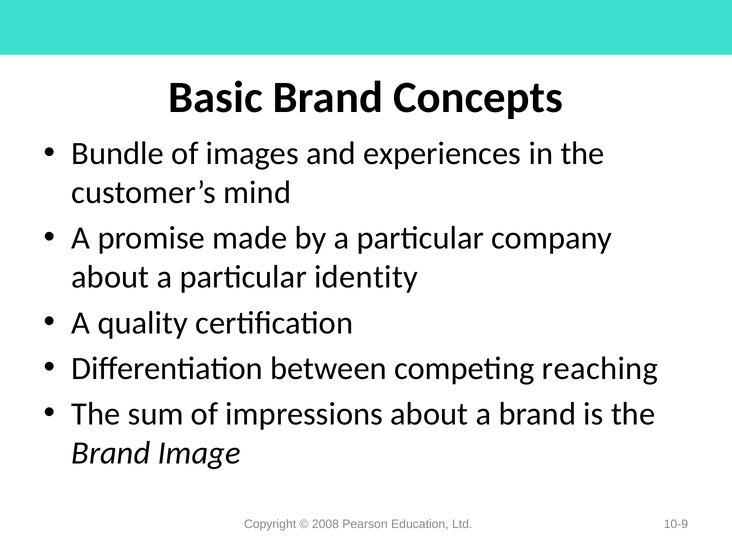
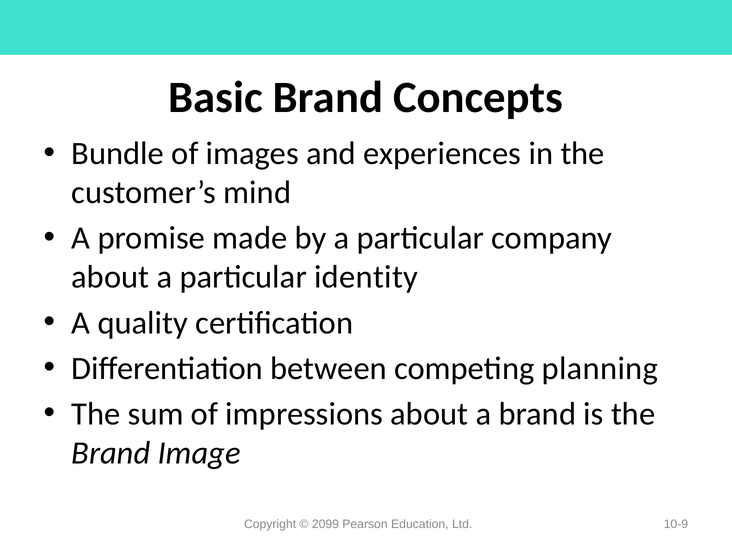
reaching: reaching -> planning (600, 368)
2008: 2008 -> 2099 (325, 524)
